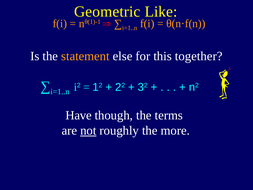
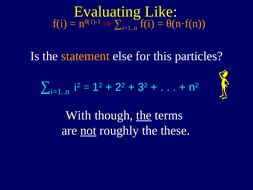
Geometric: Geometric -> Evaluating (107, 12)
together: together -> particles (199, 56)
Have: Have -> With (78, 115)
the underline: none -> present (144, 115)
more: more -> these (175, 130)
